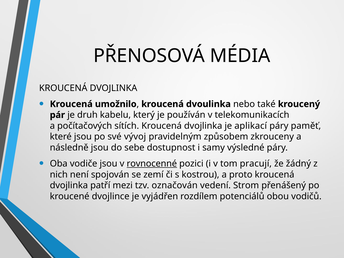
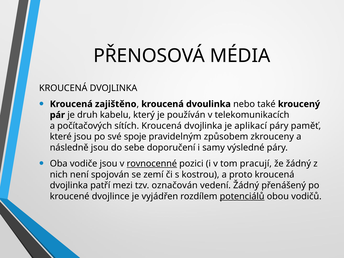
umožnilo: umožnilo -> zajištěno (116, 104)
vývoj: vývoj -> spoje (135, 137)
dostupnost: dostupnost -> doporučení (171, 148)
vedení Strom: Strom -> Žádný (246, 185)
potenciálů underline: none -> present (242, 196)
